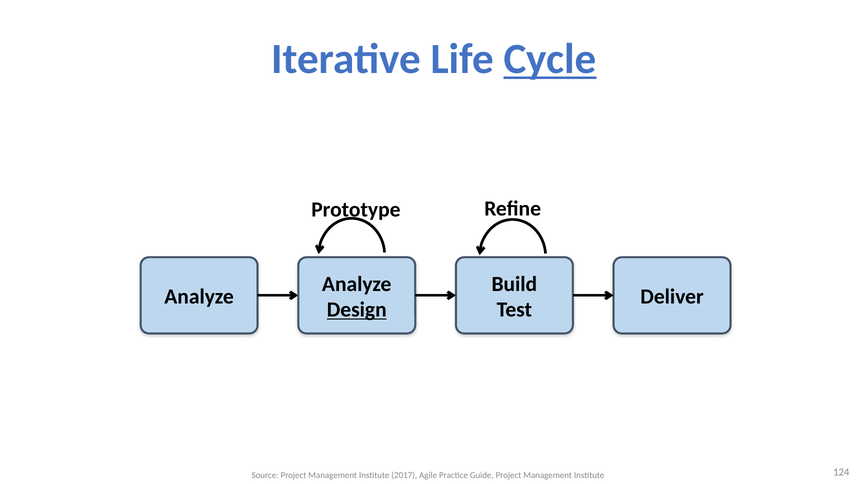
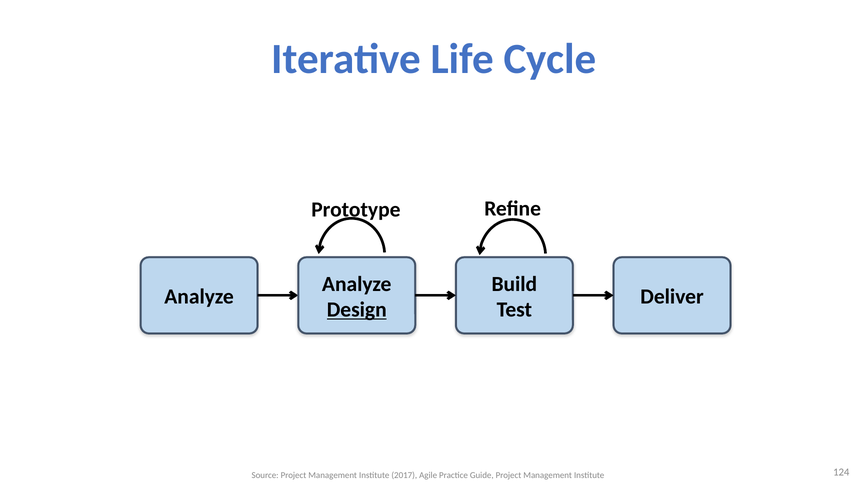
Cycle underline: present -> none (550, 59)
